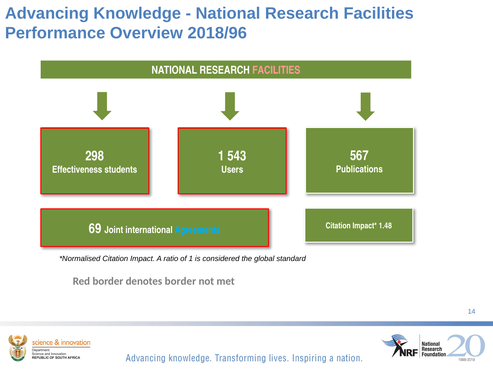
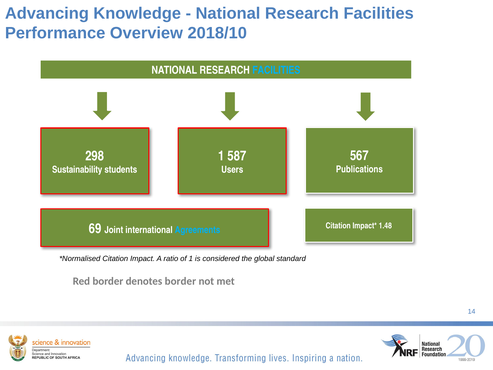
2018/96: 2018/96 -> 2018/10 (217, 33)
FACILITIES colour: pink -> light blue (276, 70)
543: 543 -> 587 (237, 156)
Effectiveness: Effectiveness -> Sustainability (77, 170)
